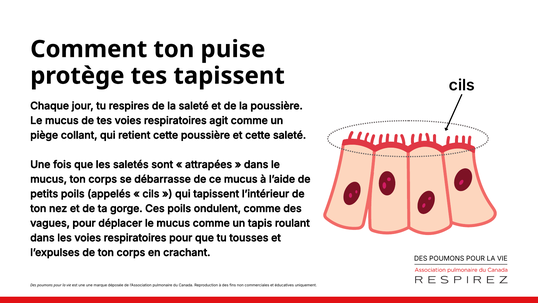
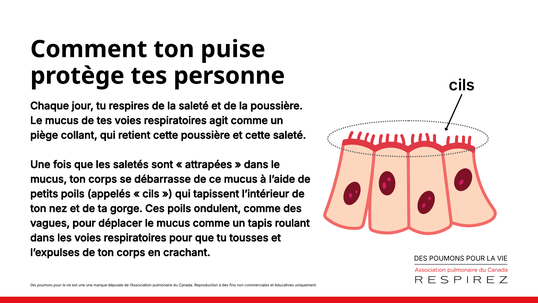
tes tapissent: tapissent -> personne (229, 76)
